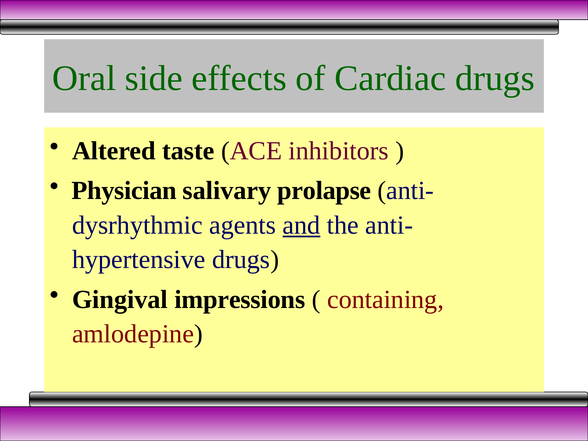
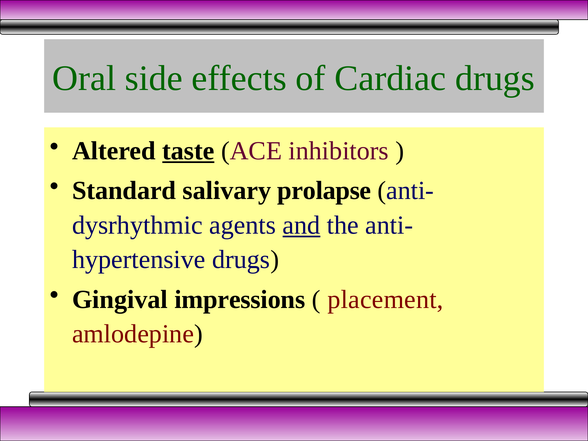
taste underline: none -> present (188, 151)
Physician: Physician -> Standard (124, 191)
containing: containing -> placement (385, 299)
